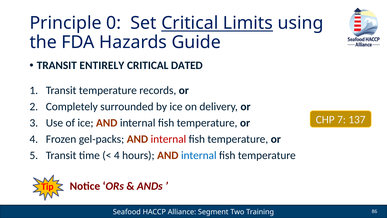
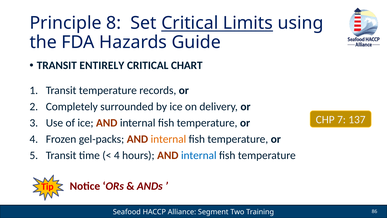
0: 0 -> 8 (114, 23)
DATED: DATED -> CHART (187, 65)
internal colour: red -> orange (168, 139)
